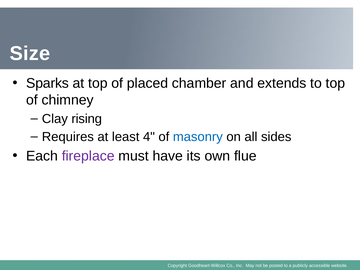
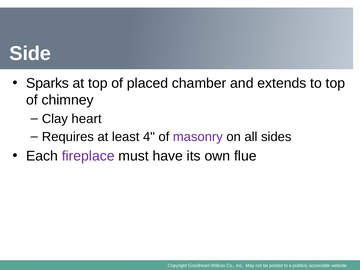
Size: Size -> Side (30, 54)
rising: rising -> heart (87, 119)
masonry colour: blue -> purple (198, 137)
